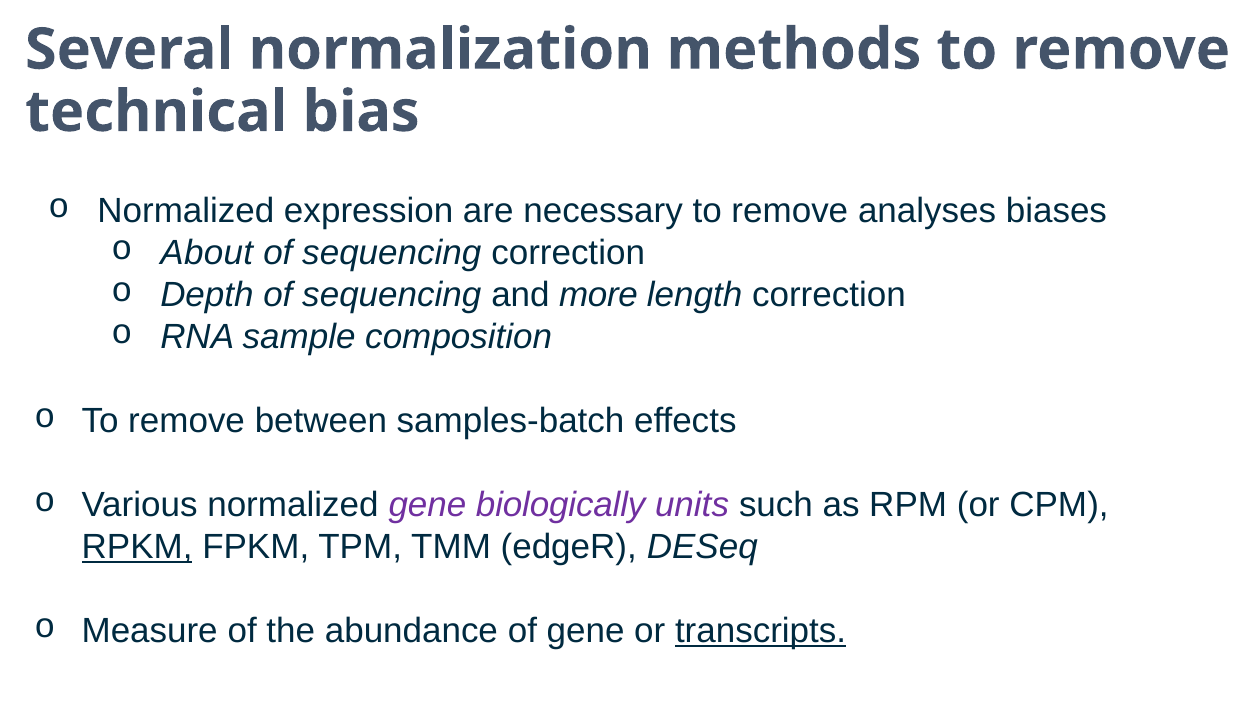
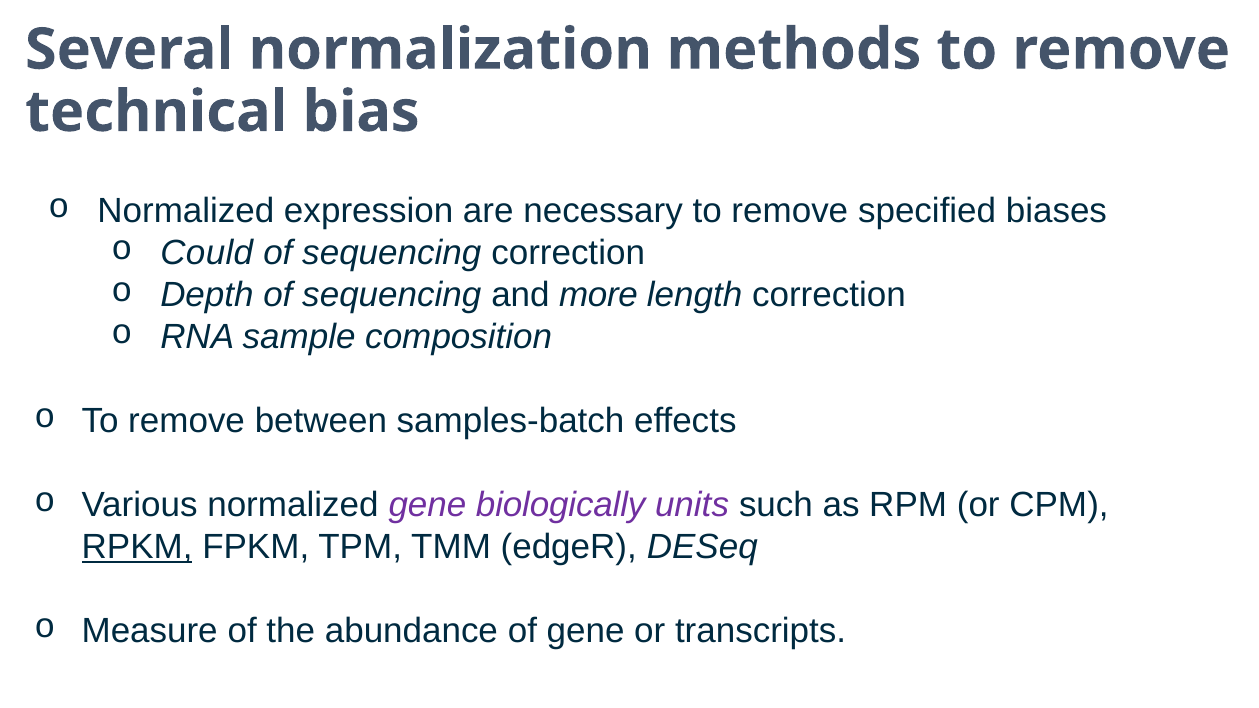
analyses: analyses -> specified (927, 211)
About: About -> Could (207, 253)
transcripts underline: present -> none (761, 631)
